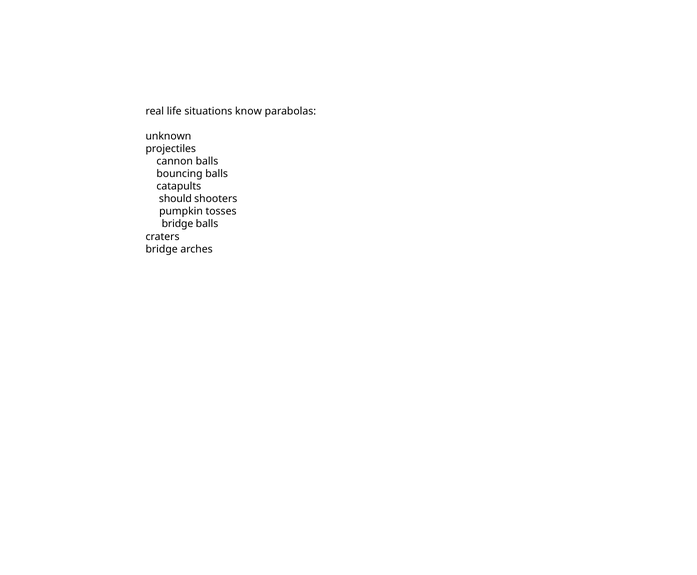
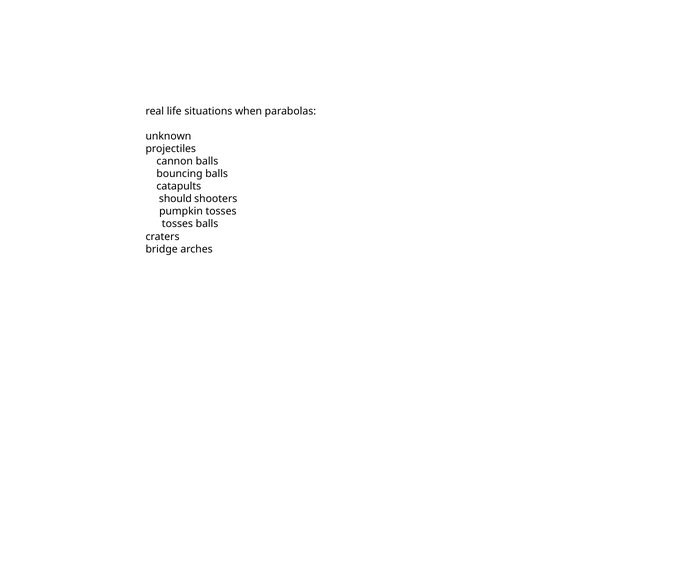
know: know -> when (249, 111)
bridge: bridge -> tosses (177, 224)
